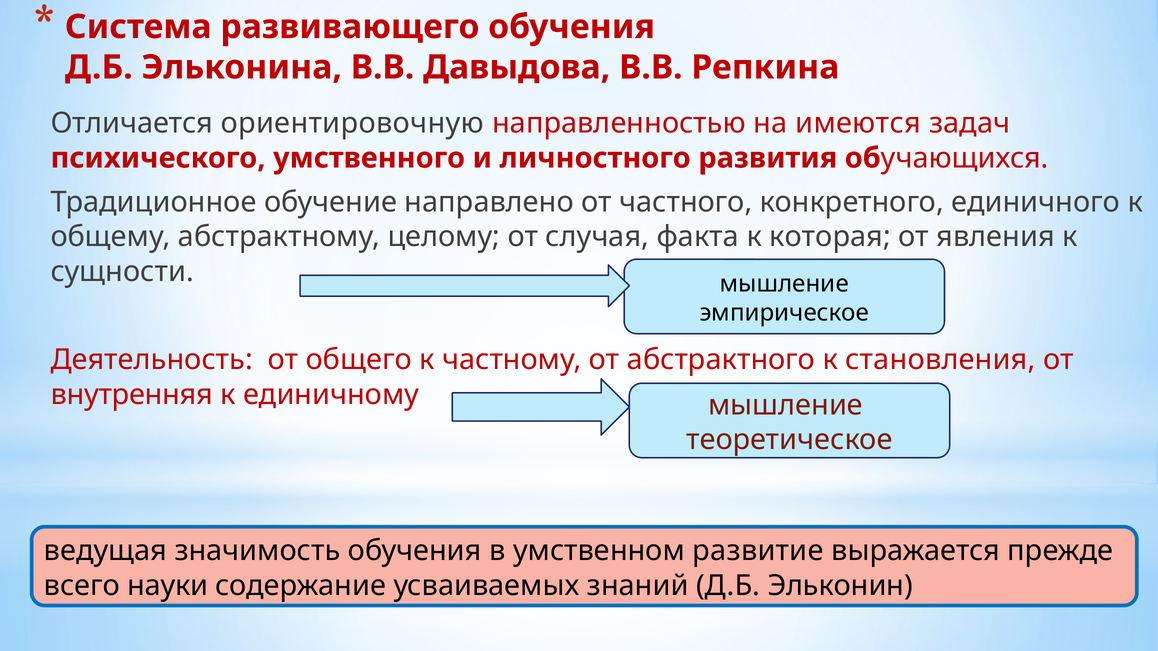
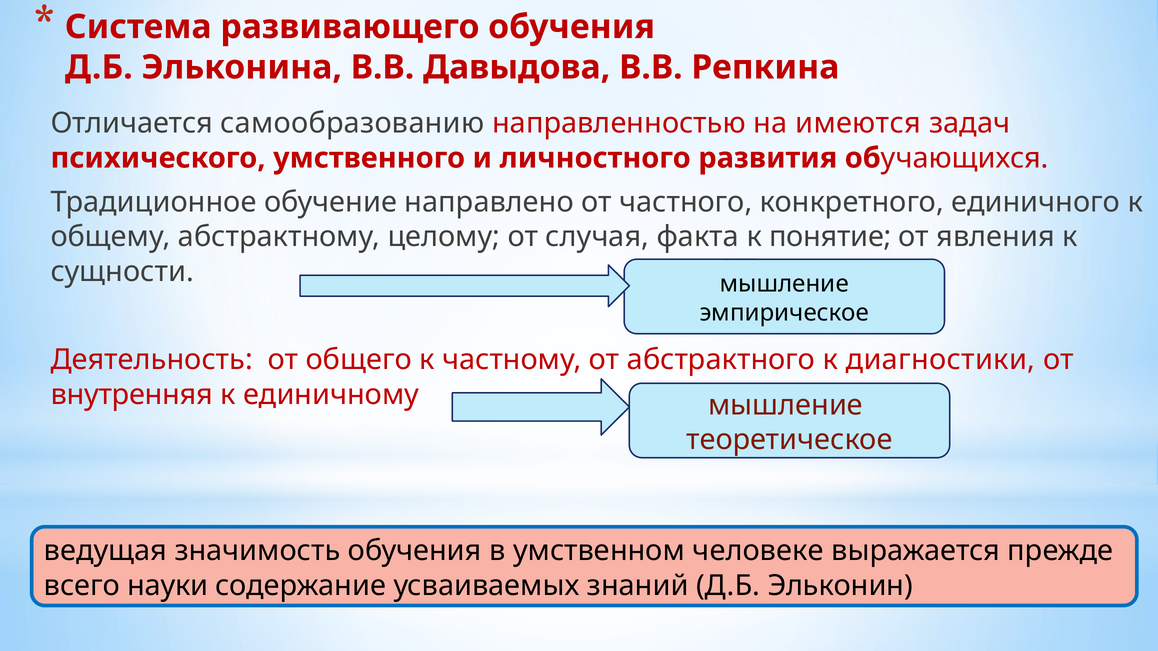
ориентировочную: ориентировочную -> самообразованию (352, 123)
которая: которая -> понятие (830, 237)
становления: становления -> диагностики (940, 360)
развитие: развитие -> человеке (758, 551)
